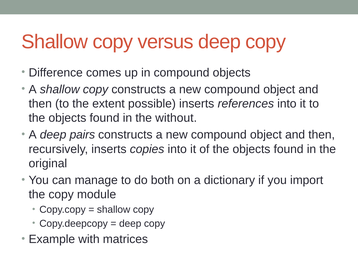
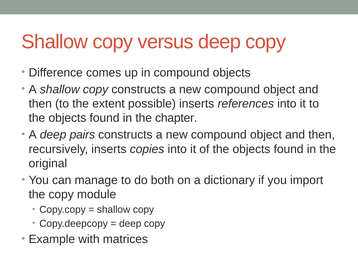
without: without -> chapter (176, 118)
